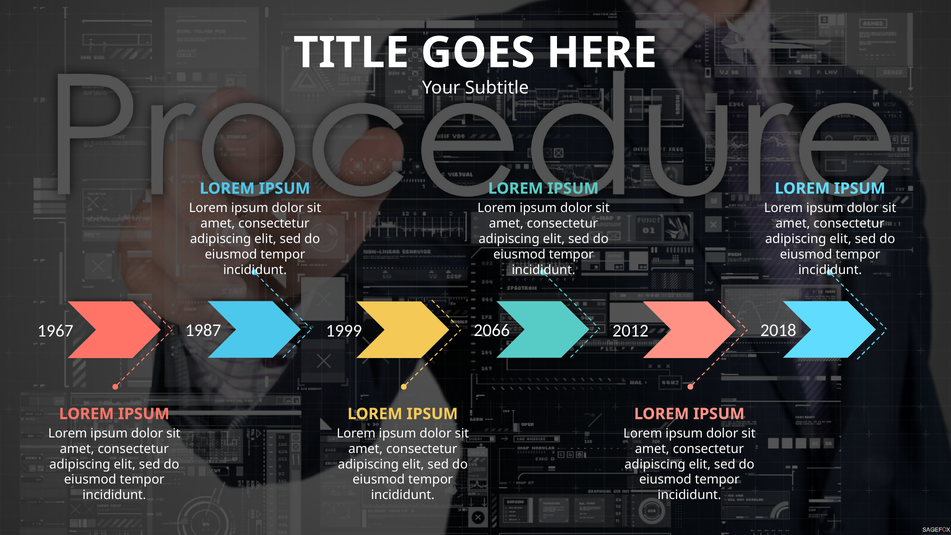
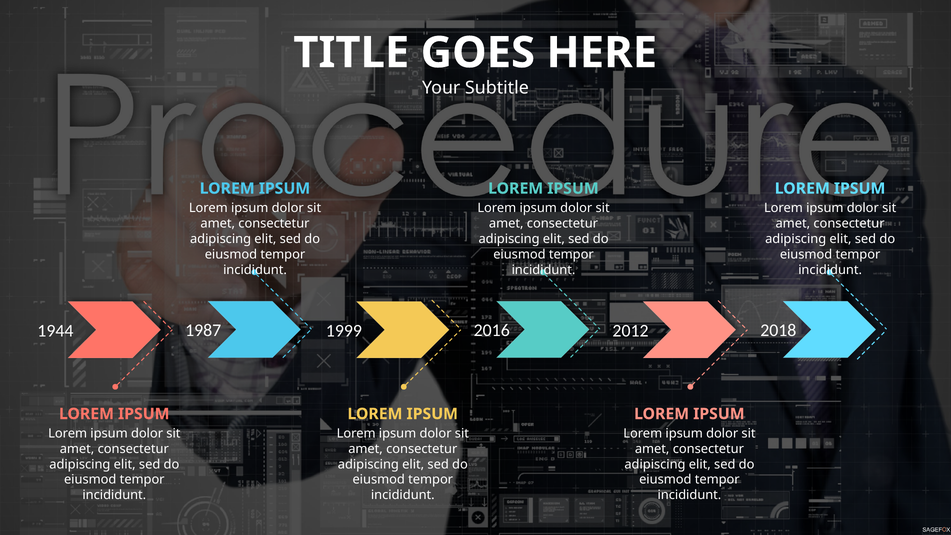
1967: 1967 -> 1944 (55, 331)
2066: 2066 -> 2016 (492, 330)
